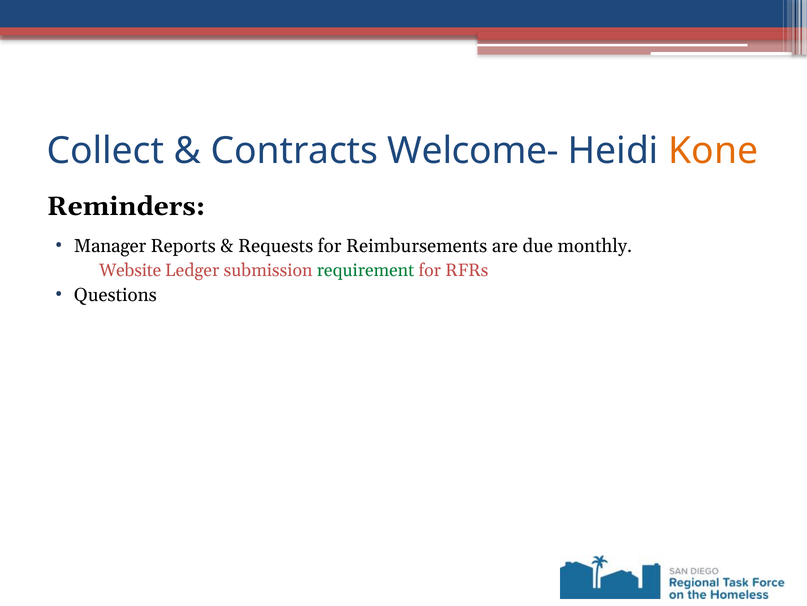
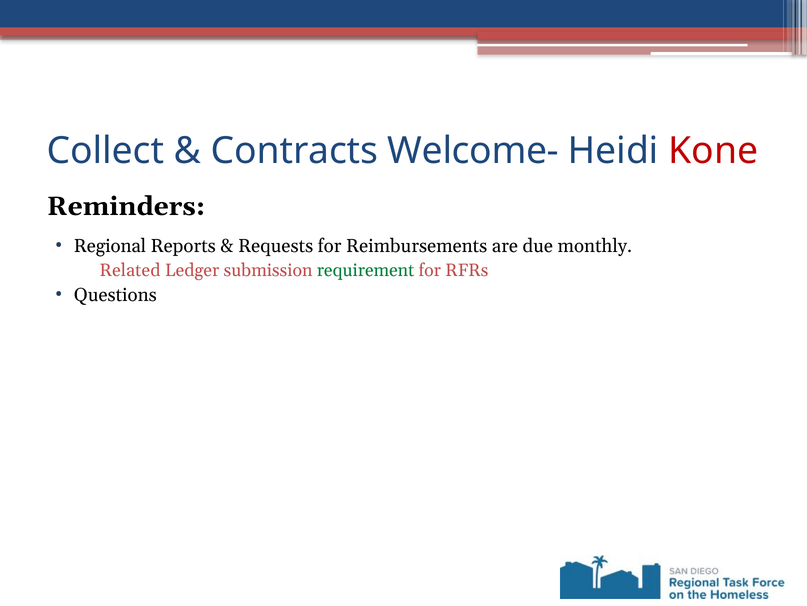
Kone colour: orange -> red (713, 151)
Manager: Manager -> Regional (110, 246)
Website: Website -> Related (130, 270)
